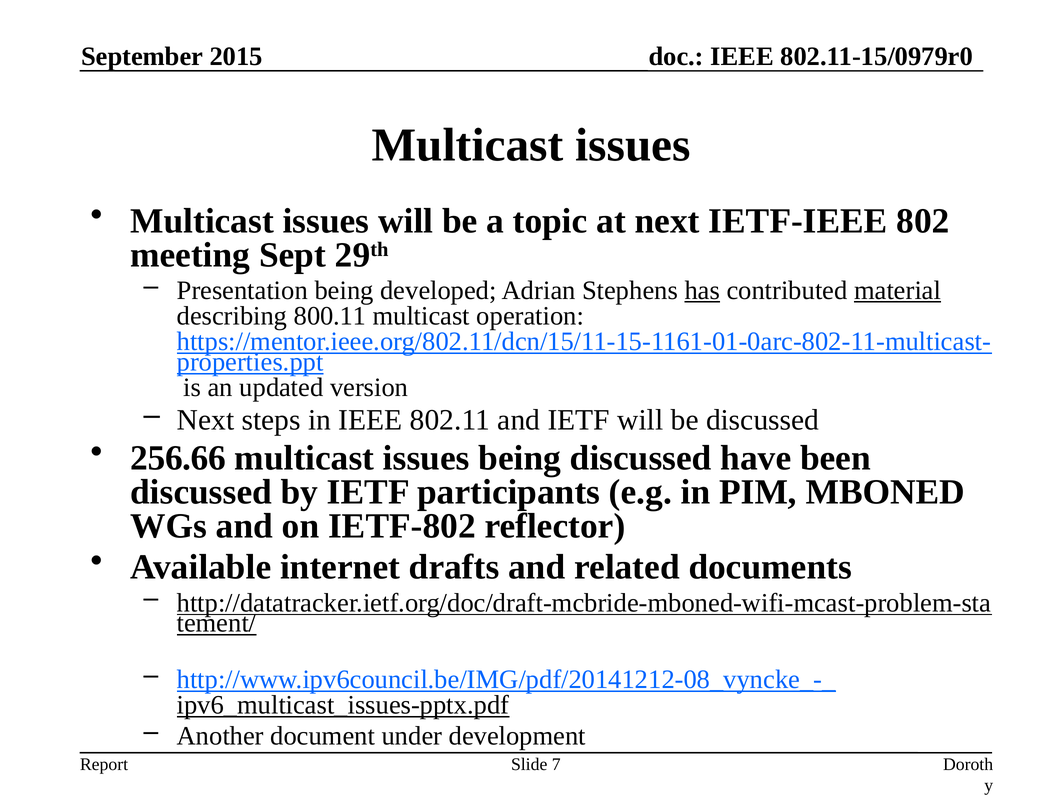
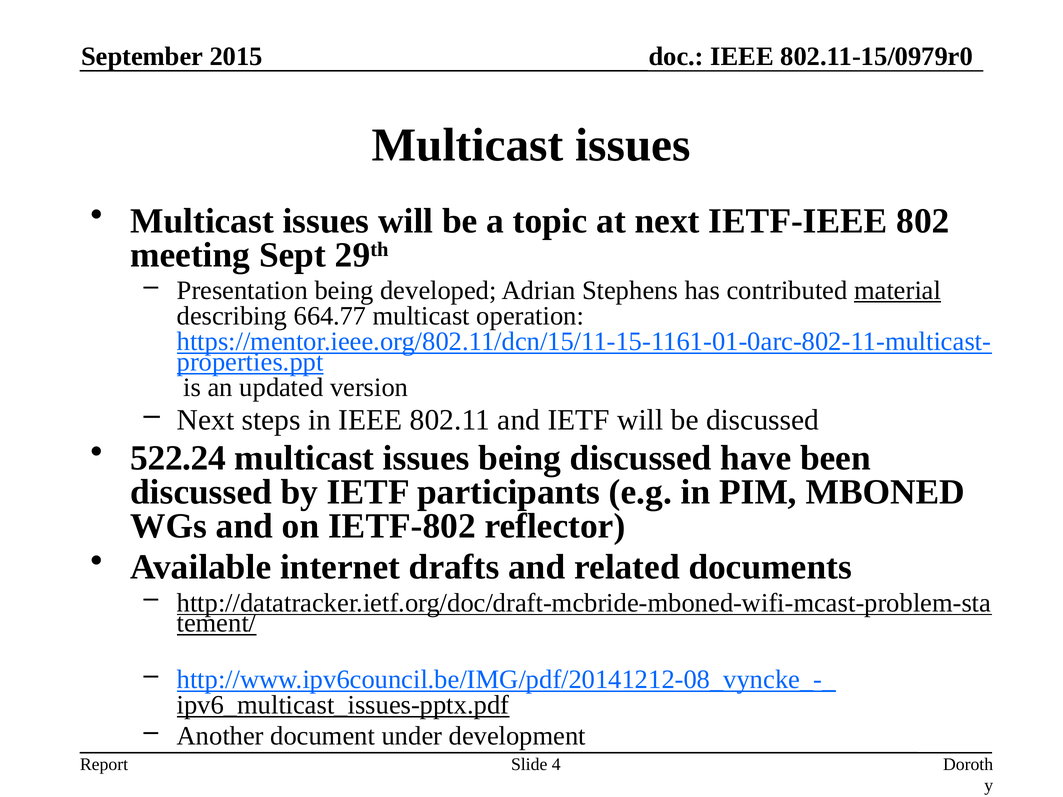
has underline: present -> none (702, 291)
800.11: 800.11 -> 664.77 (330, 316)
256.66: 256.66 -> 522.24 (178, 458)
7: 7 -> 4 (556, 765)
